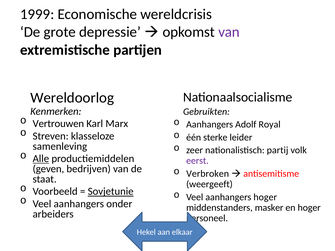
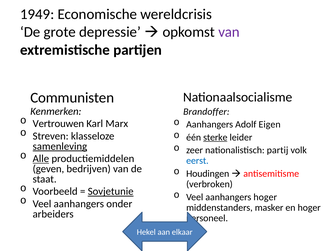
1999: 1999 -> 1949 (37, 14)
Wereldoorlog: Wereldoorlog -> Communisten (72, 98)
Gebruikten: Gebruikten -> Brandoffer (206, 112)
Royal: Royal -> Eigen (270, 125)
sterke underline: none -> present (215, 137)
samenleving underline: none -> present (60, 146)
eerst colour: purple -> blue (197, 161)
Verbroken: Verbroken -> Houdingen (208, 174)
weergeeft: weergeeft -> verbroken (209, 184)
